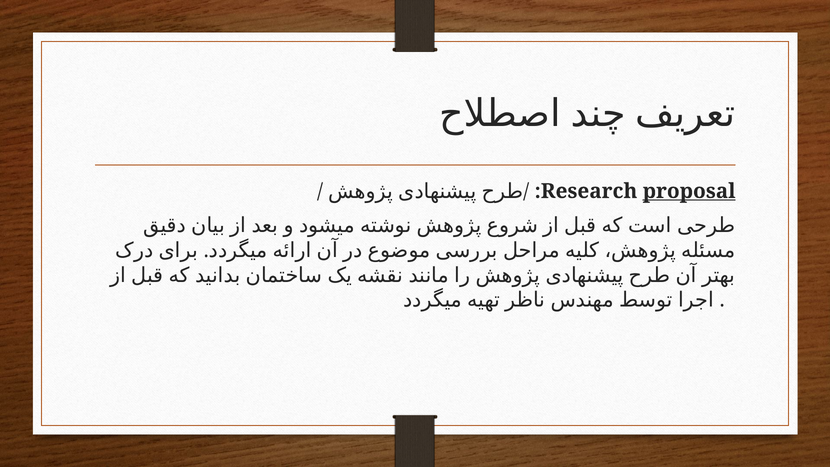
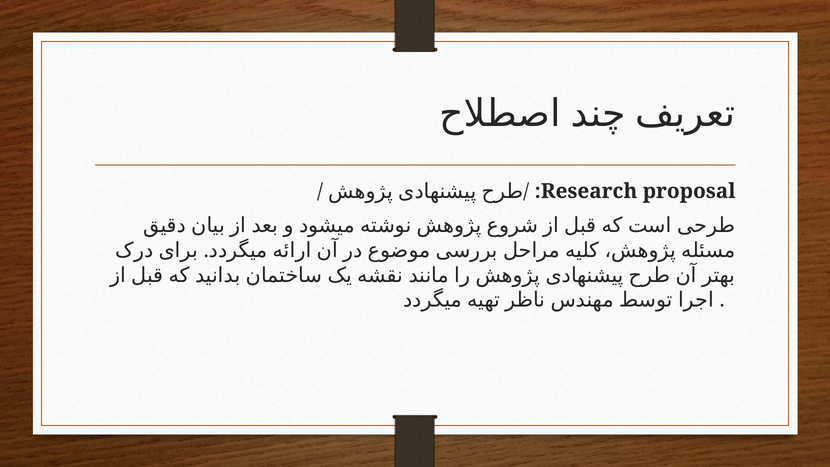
proposal underline: present -> none (689, 191)
